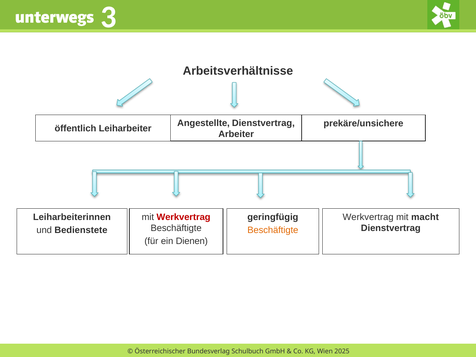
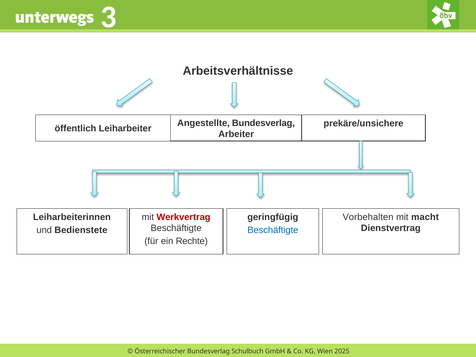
Angestellte Dienstvertrag: Dienstvertrag -> Bundesverlag (263, 123)
Werkvertrag: Werkvertrag -> Vorbehalten (368, 217)
Beschäftigte colour: orange -> blue (273, 230)
Dienen: Dienen -> Rechte (192, 241)
